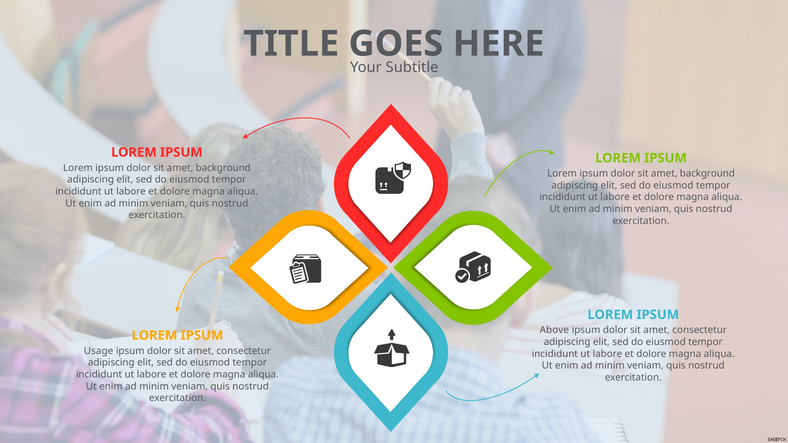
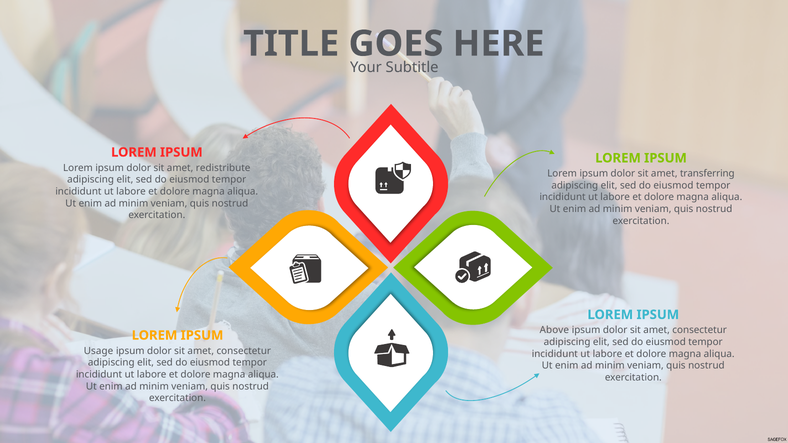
background: background -> redistribute (223, 168)
background: background -> transferring (707, 174)
